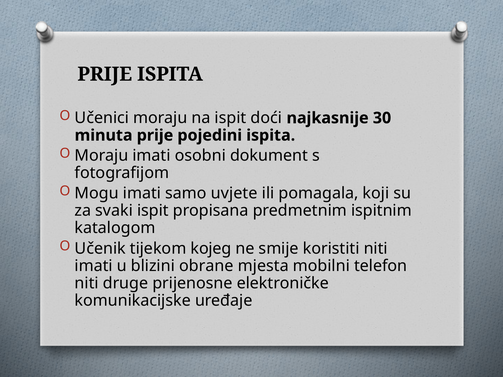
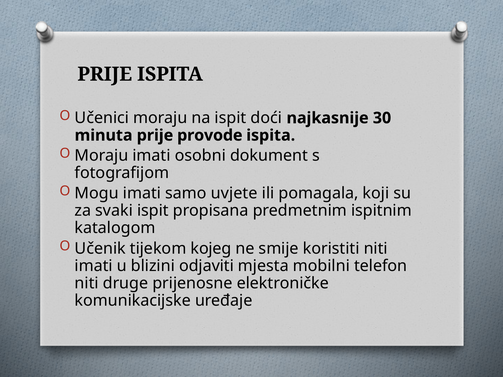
pojedini: pojedini -> provode (210, 135)
obrane: obrane -> odjaviti (206, 266)
